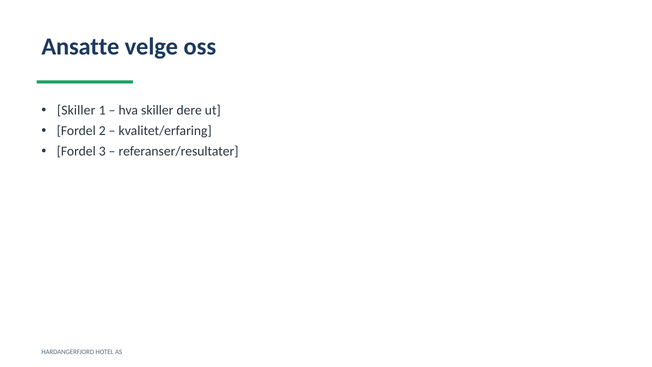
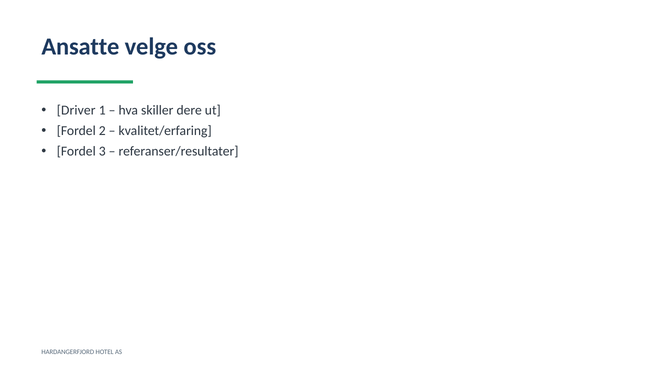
Skiller: Skiller -> Driver (76, 110)
